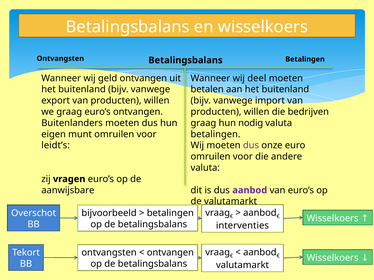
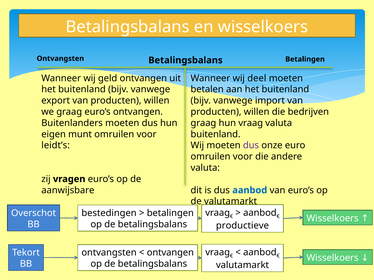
hun nodig: nodig -> vraag (251, 123)
betalingen: betalingen -> buitenland (216, 134)
aanbod colour: purple -> blue (250, 191)
bijvoorbeeld: bijvoorbeeld -> bestedingen (109, 213)
interventies: interventies -> productieve (242, 226)
